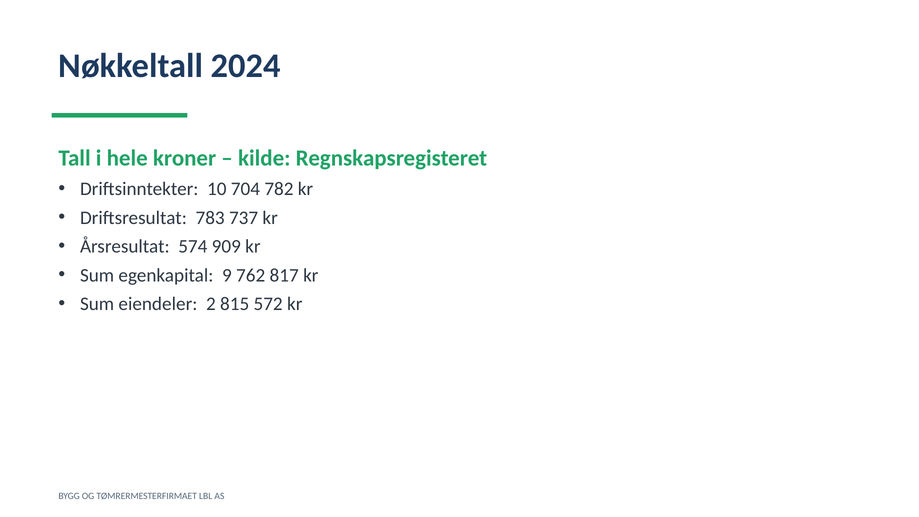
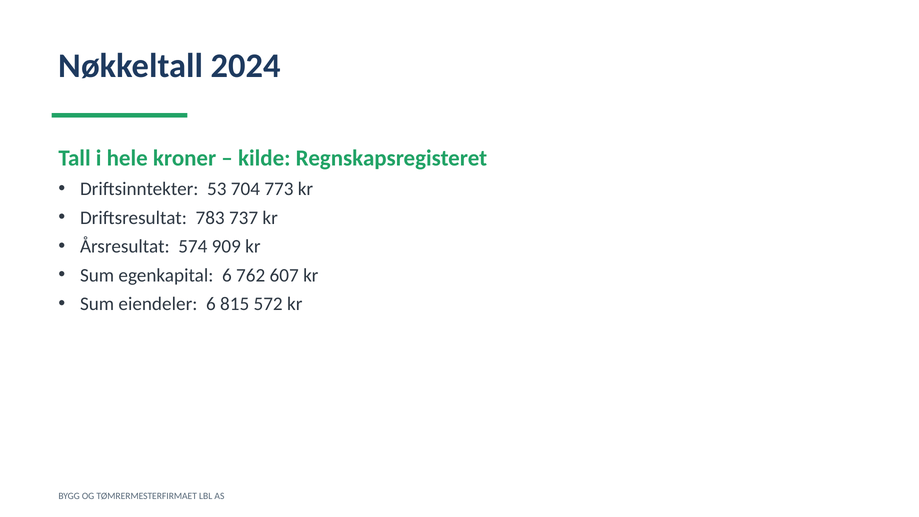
10: 10 -> 53 (217, 189)
782: 782 -> 773 (279, 189)
egenkapital 9: 9 -> 6 (227, 275)
817: 817 -> 607 (284, 275)
eiendeler 2: 2 -> 6 (211, 304)
